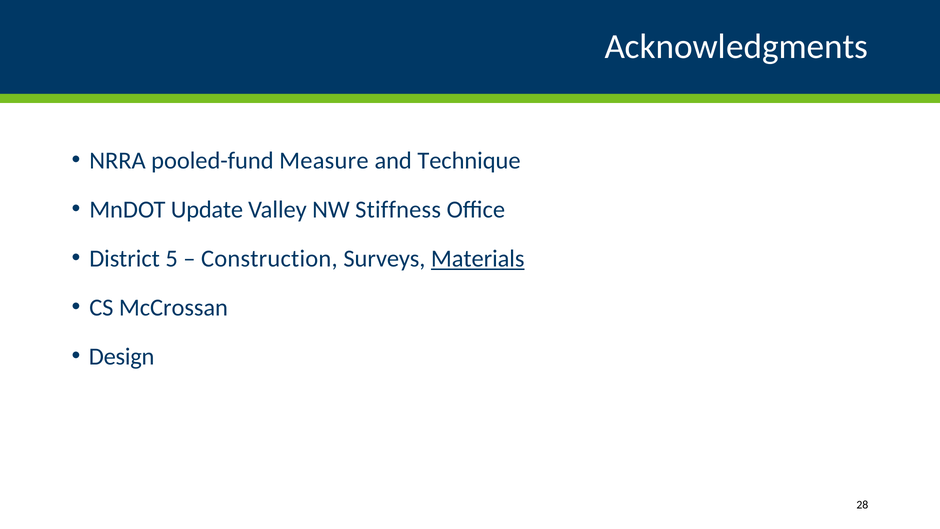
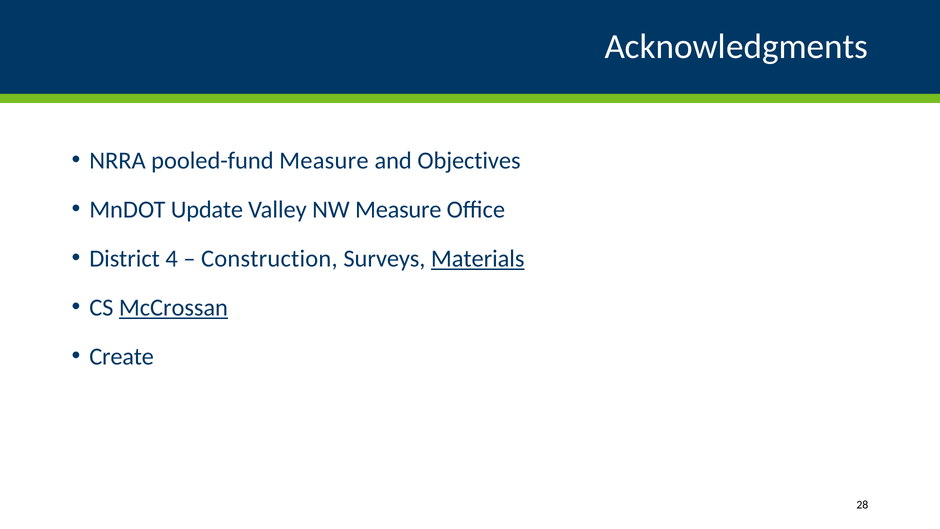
Technique: Technique -> Objectives (469, 161)
NW Stiffness: Stiffness -> Measure (398, 210)
5: 5 -> 4 (172, 259)
McCrossan underline: none -> present (173, 308)
Design: Design -> Create (122, 357)
